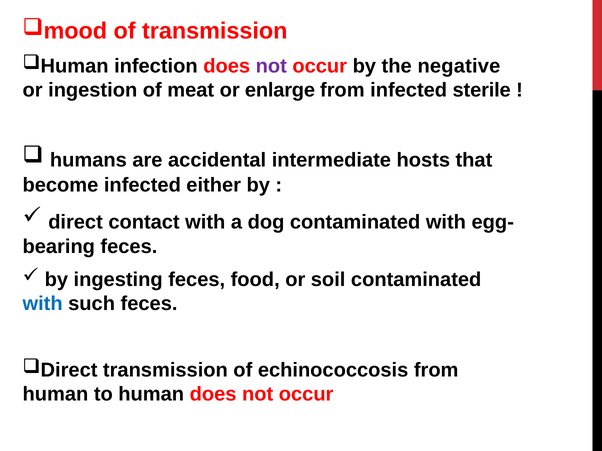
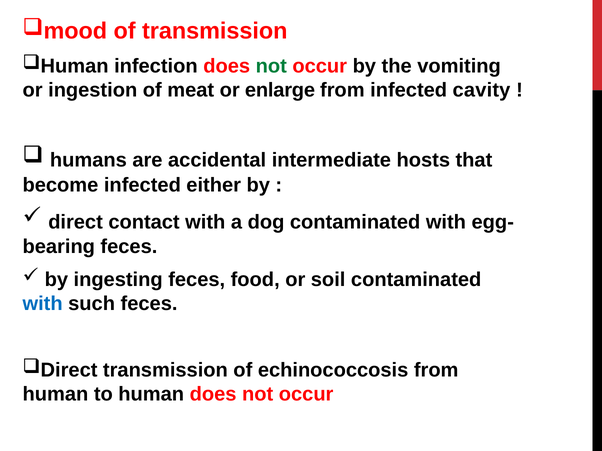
not colour: purple -> green (271, 66)
negative: negative -> vomiting (459, 66)
sterile: sterile -> cavity (482, 90)
